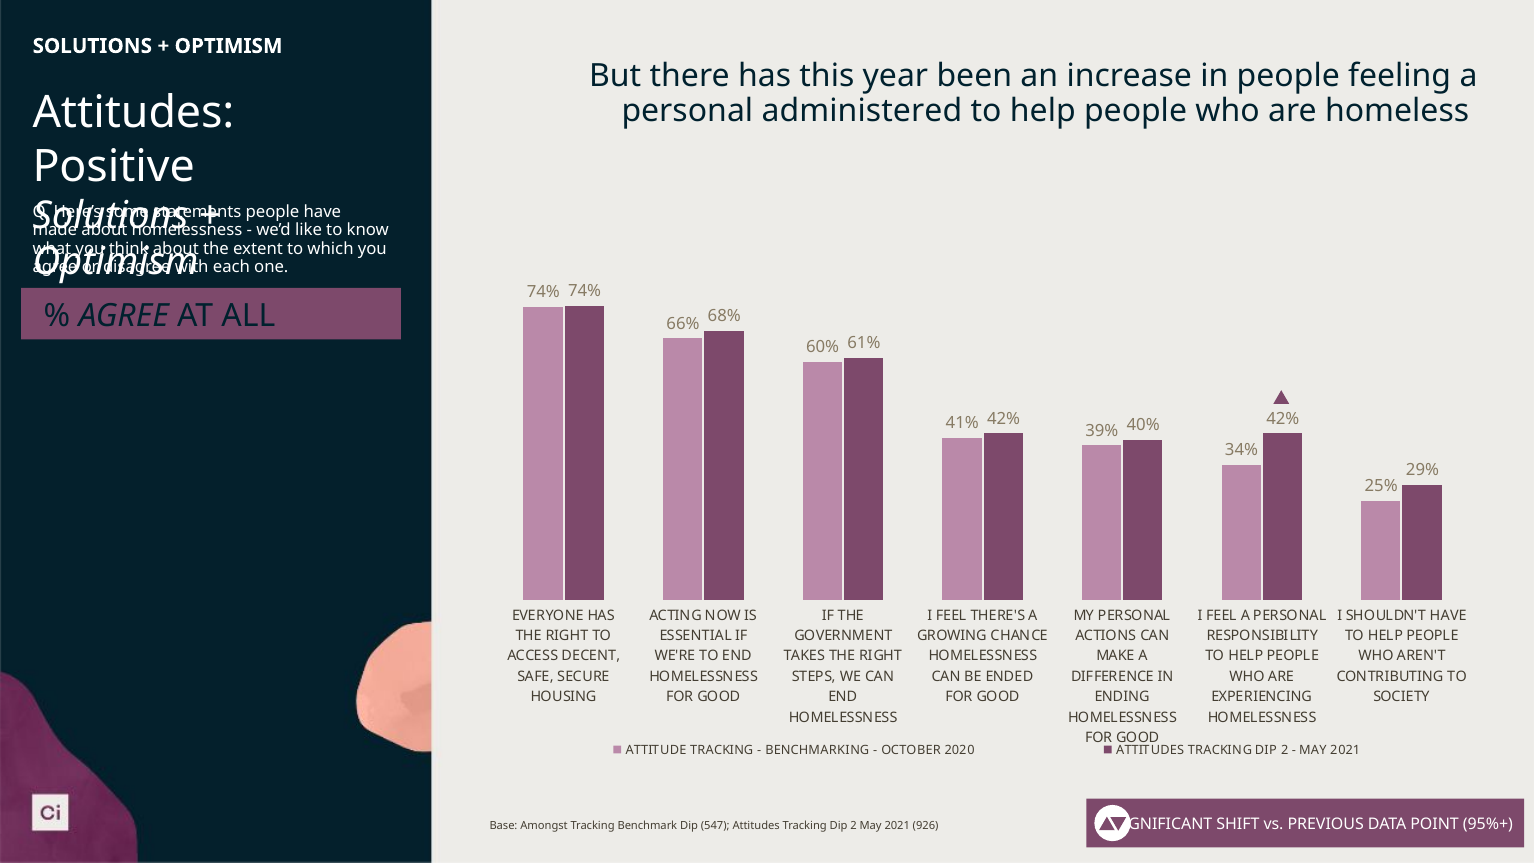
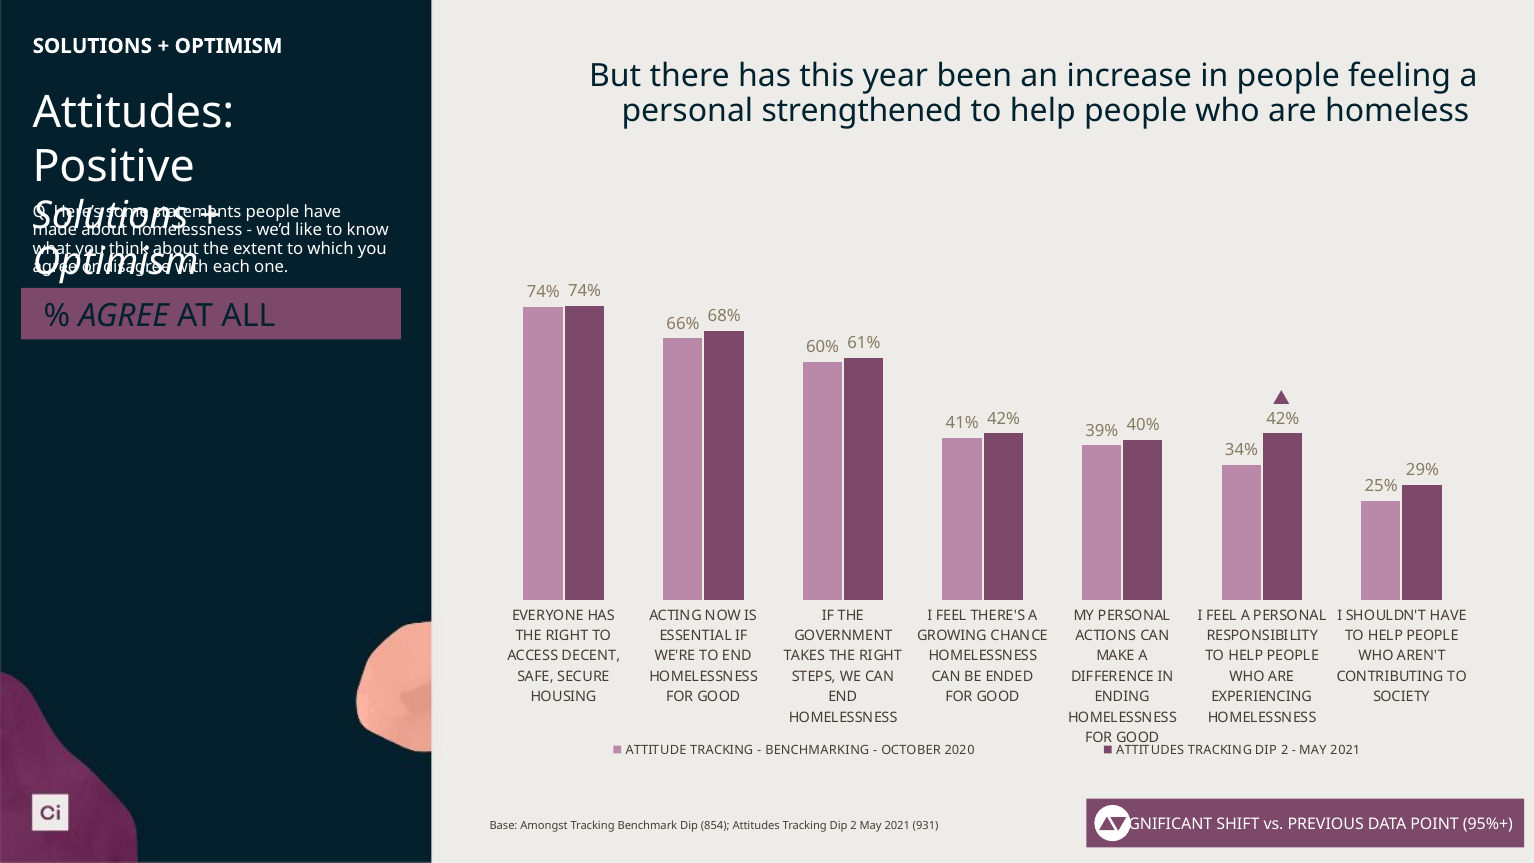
administered: administered -> strengthened (862, 111)
547: 547 -> 854 (715, 826)
926: 926 -> 931 (926, 826)
